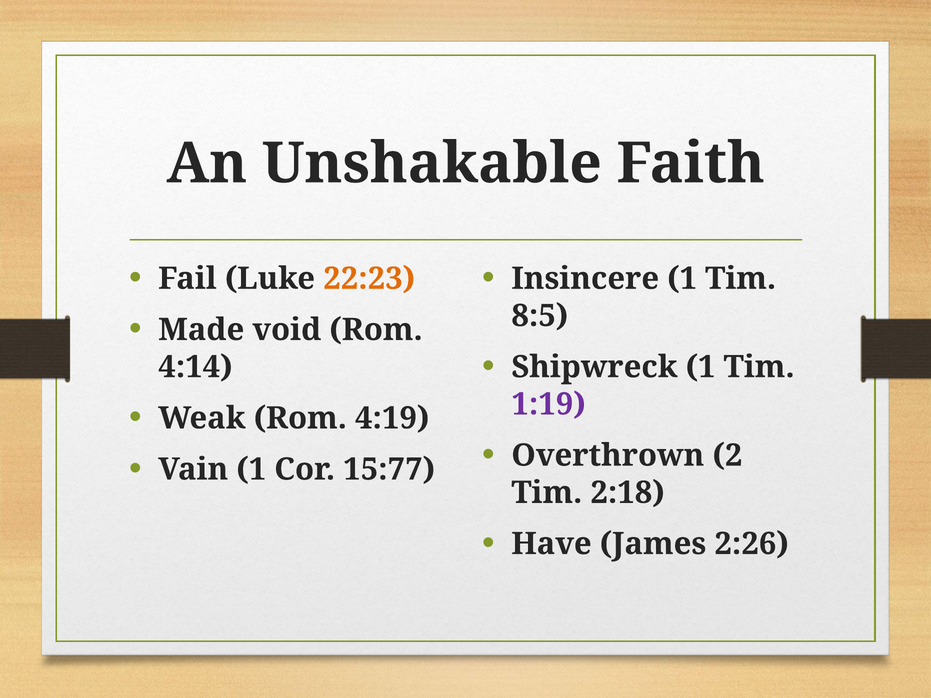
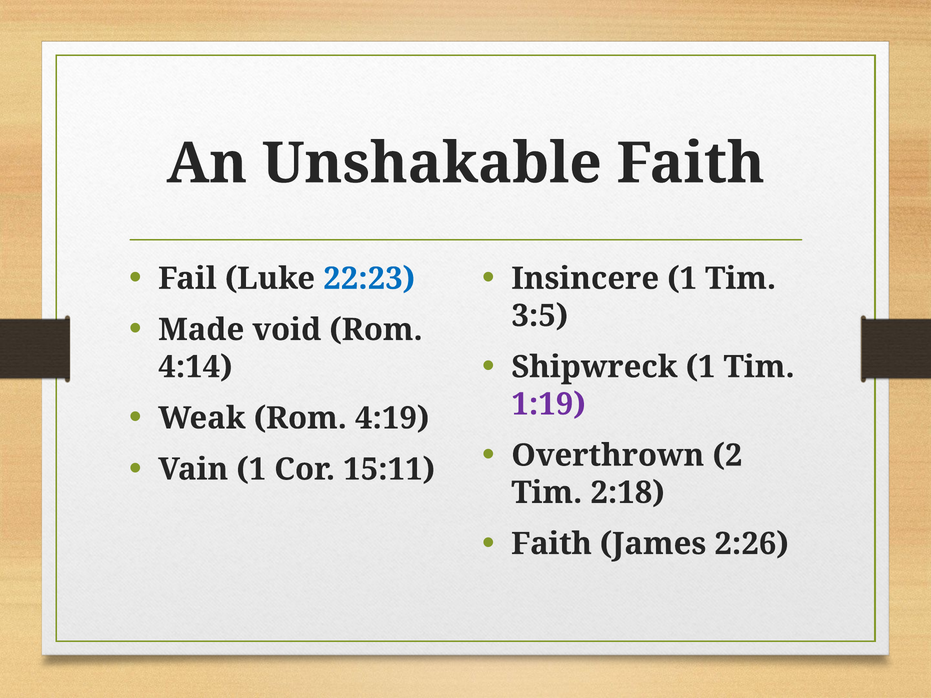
22:23 colour: orange -> blue (369, 279)
8:5: 8:5 -> 3:5 (540, 316)
15:77: 15:77 -> 15:11 (389, 470)
Have: Have -> Faith (552, 544)
